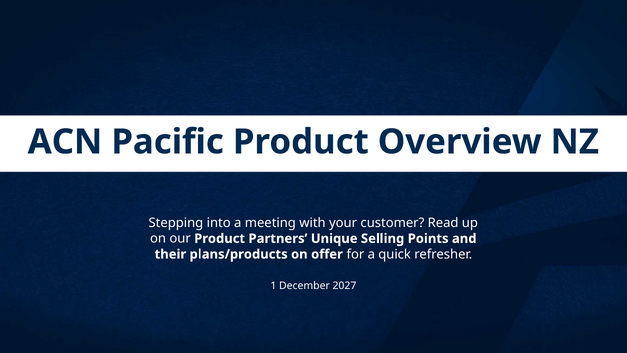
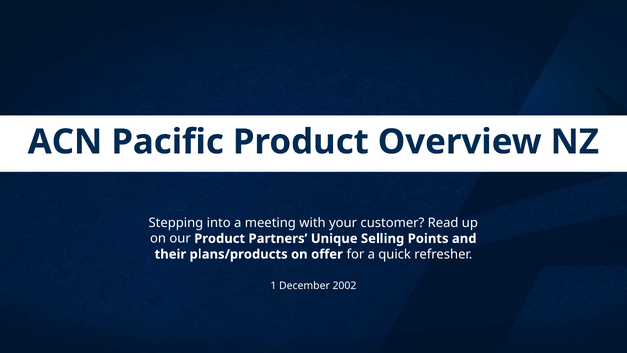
2027: 2027 -> 2002 (344, 285)
